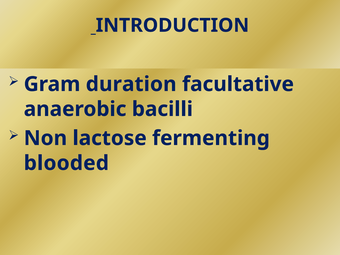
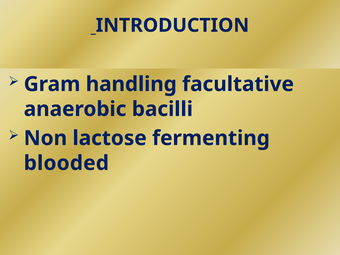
duration: duration -> handling (131, 84)
